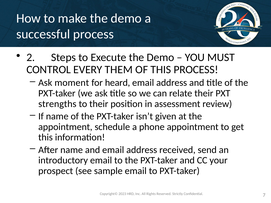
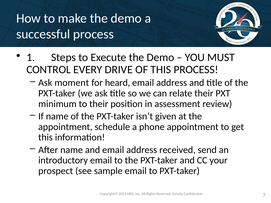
2: 2 -> 1 (31, 58)
THEM: THEM -> DRIVE (119, 70)
strengths: strengths -> minimum (57, 104)
